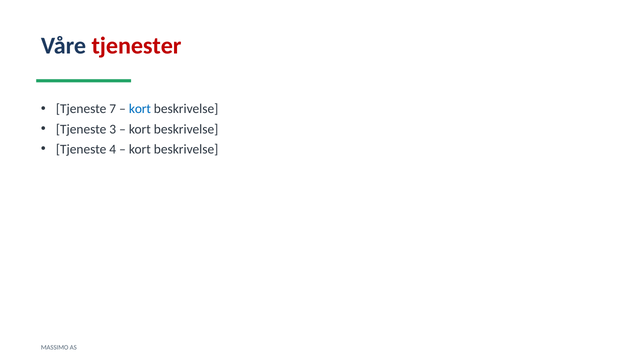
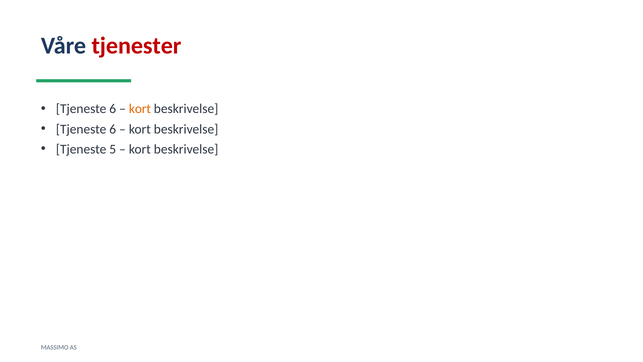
7: 7 -> 6 (113, 109)
kort colour: blue -> orange (140, 109)
3: 3 -> 6 (113, 129)
4: 4 -> 5 (113, 149)
